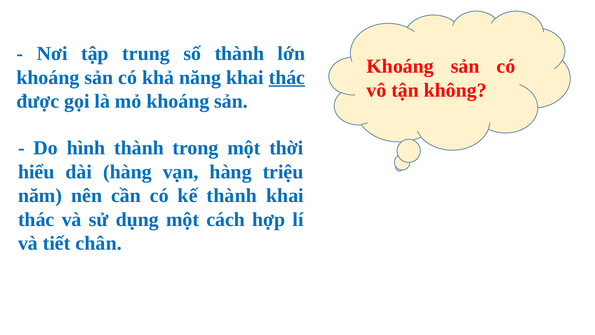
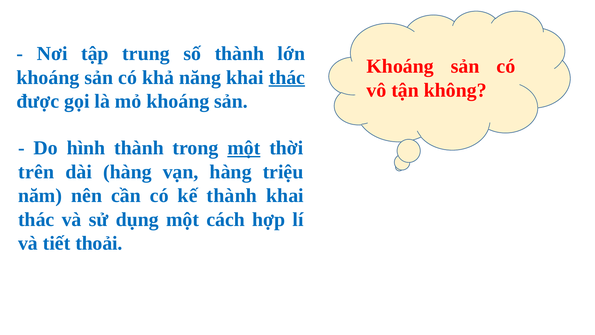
một underline: none -> present (244, 148)
hiểu: hiểu -> trên (36, 172)
chân: chân -> thoải (99, 243)
